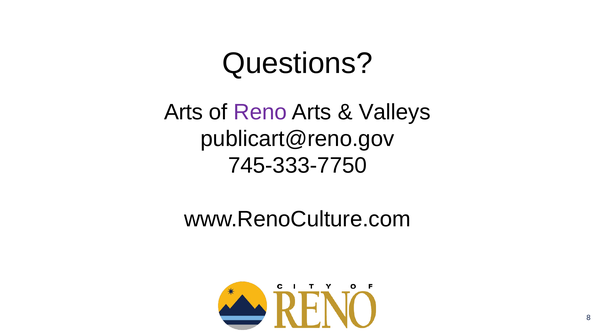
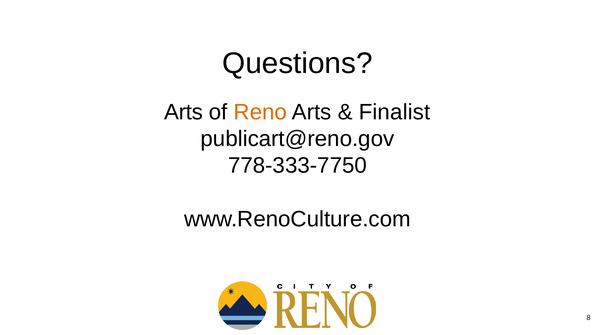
Reno colour: purple -> orange (260, 112)
Valleys: Valleys -> Finalist (395, 112)
745-333-7750: 745-333-7750 -> 778-333-7750 (297, 165)
